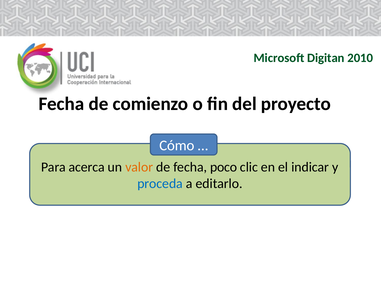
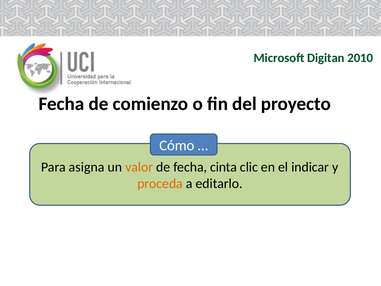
acerca: acerca -> asigna (87, 167)
poco: poco -> cinta (224, 167)
proceda colour: blue -> orange (160, 183)
